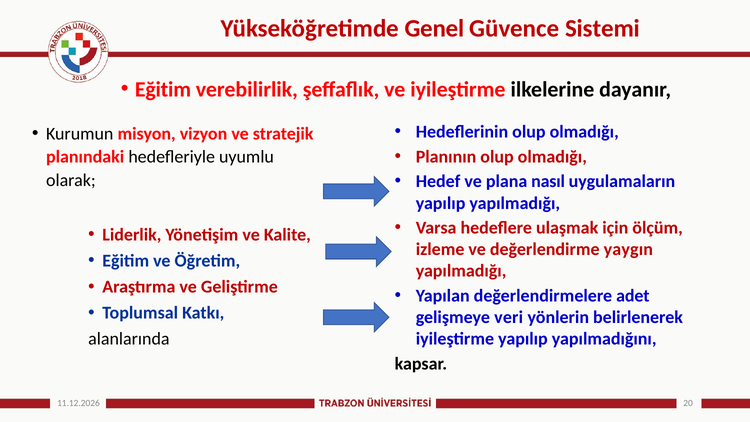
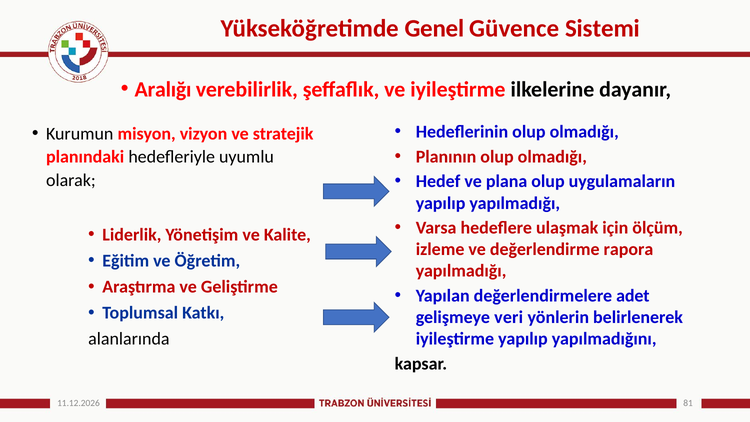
Eğitim: Eğitim -> Aralığı (163, 89)
plana nasıl: nasıl -> olup (548, 181)
yaygın: yaygın -> rapora (628, 249)
20: 20 -> 81 (688, 403)
